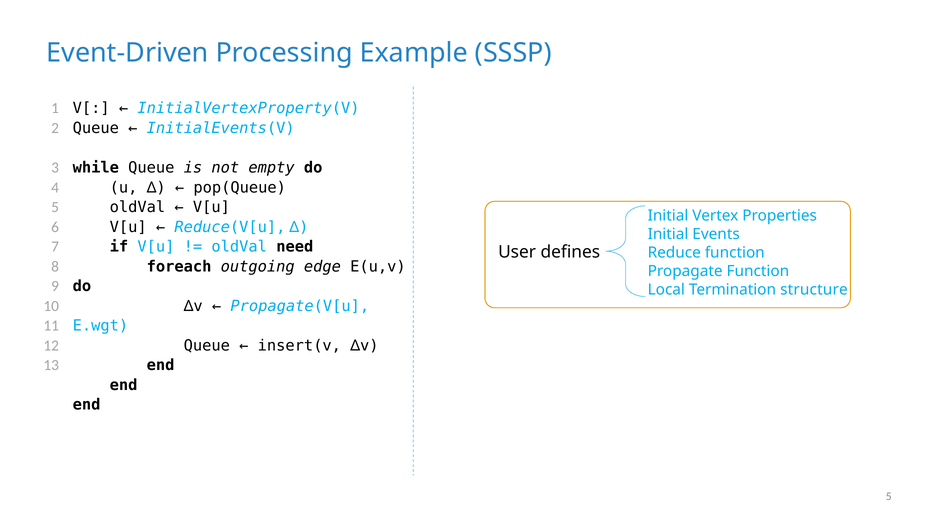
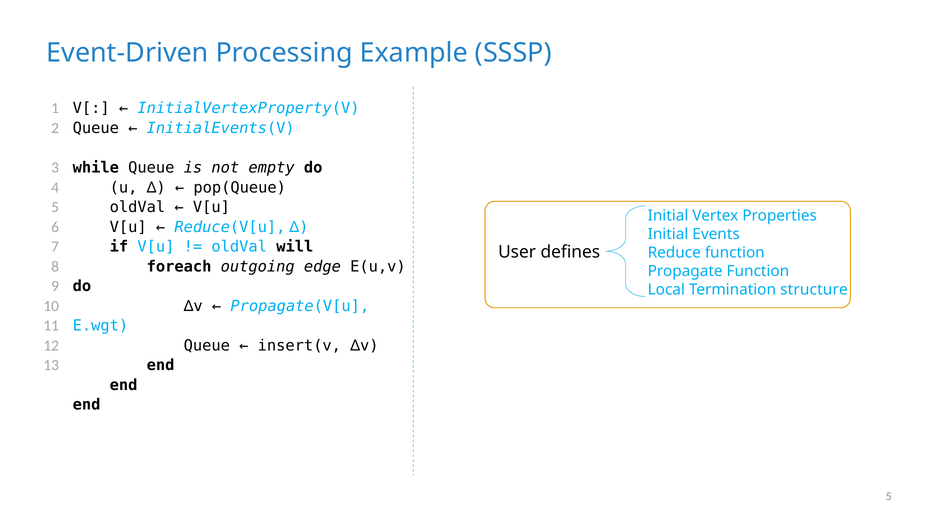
need: need -> will (295, 247)
